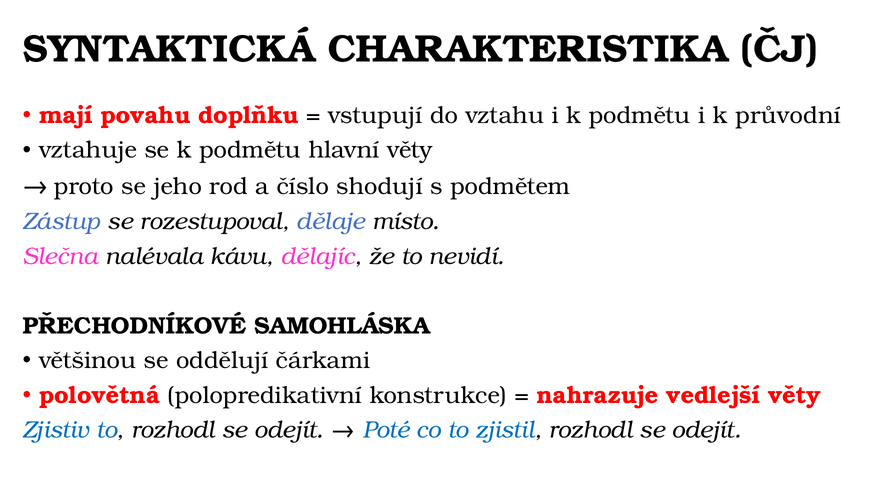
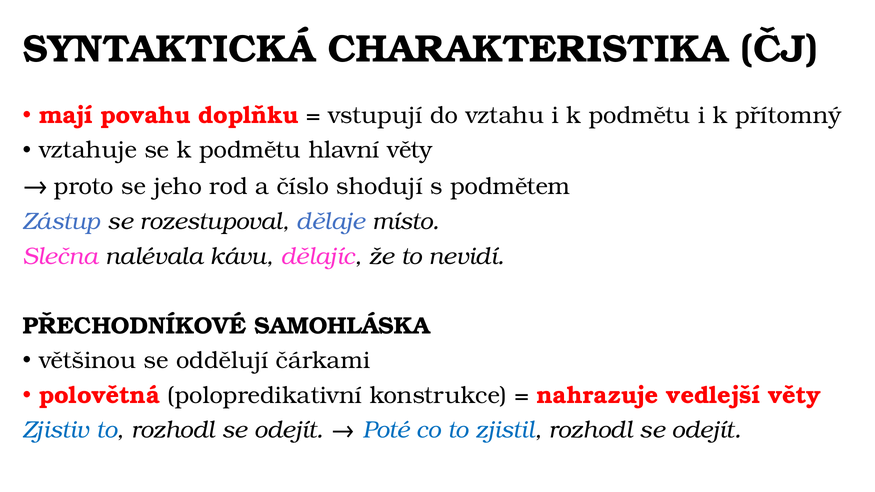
průvodní: průvodní -> přítomný (788, 115)
